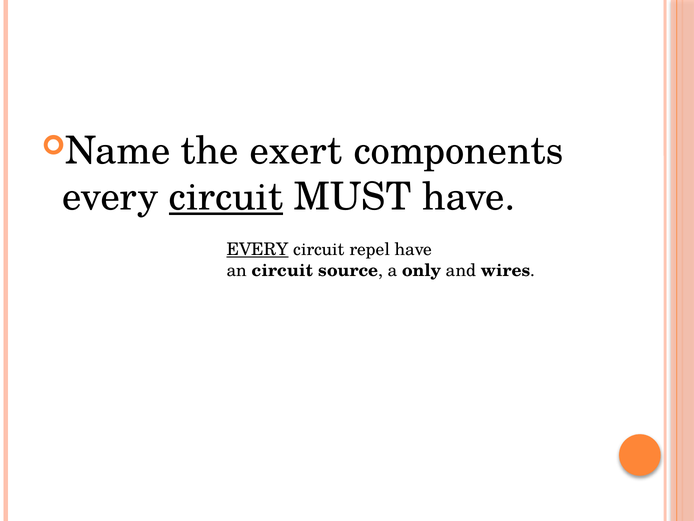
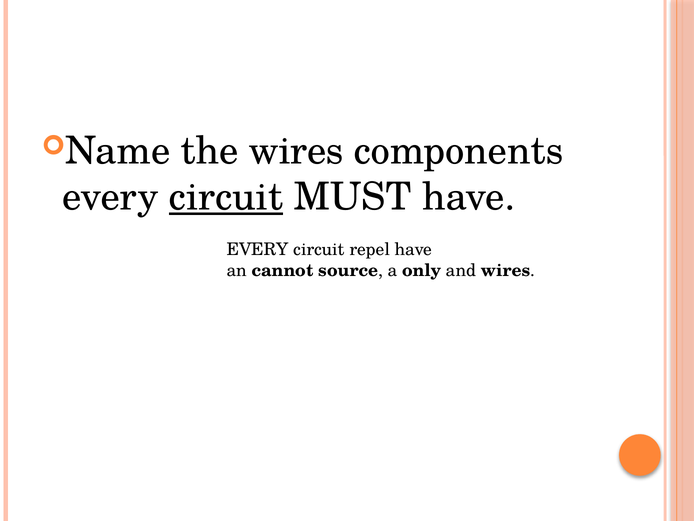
the exert: exert -> wires (296, 151)
EVERY underline: present -> none (258, 249)
an circuit: circuit -> cannot (283, 270)
